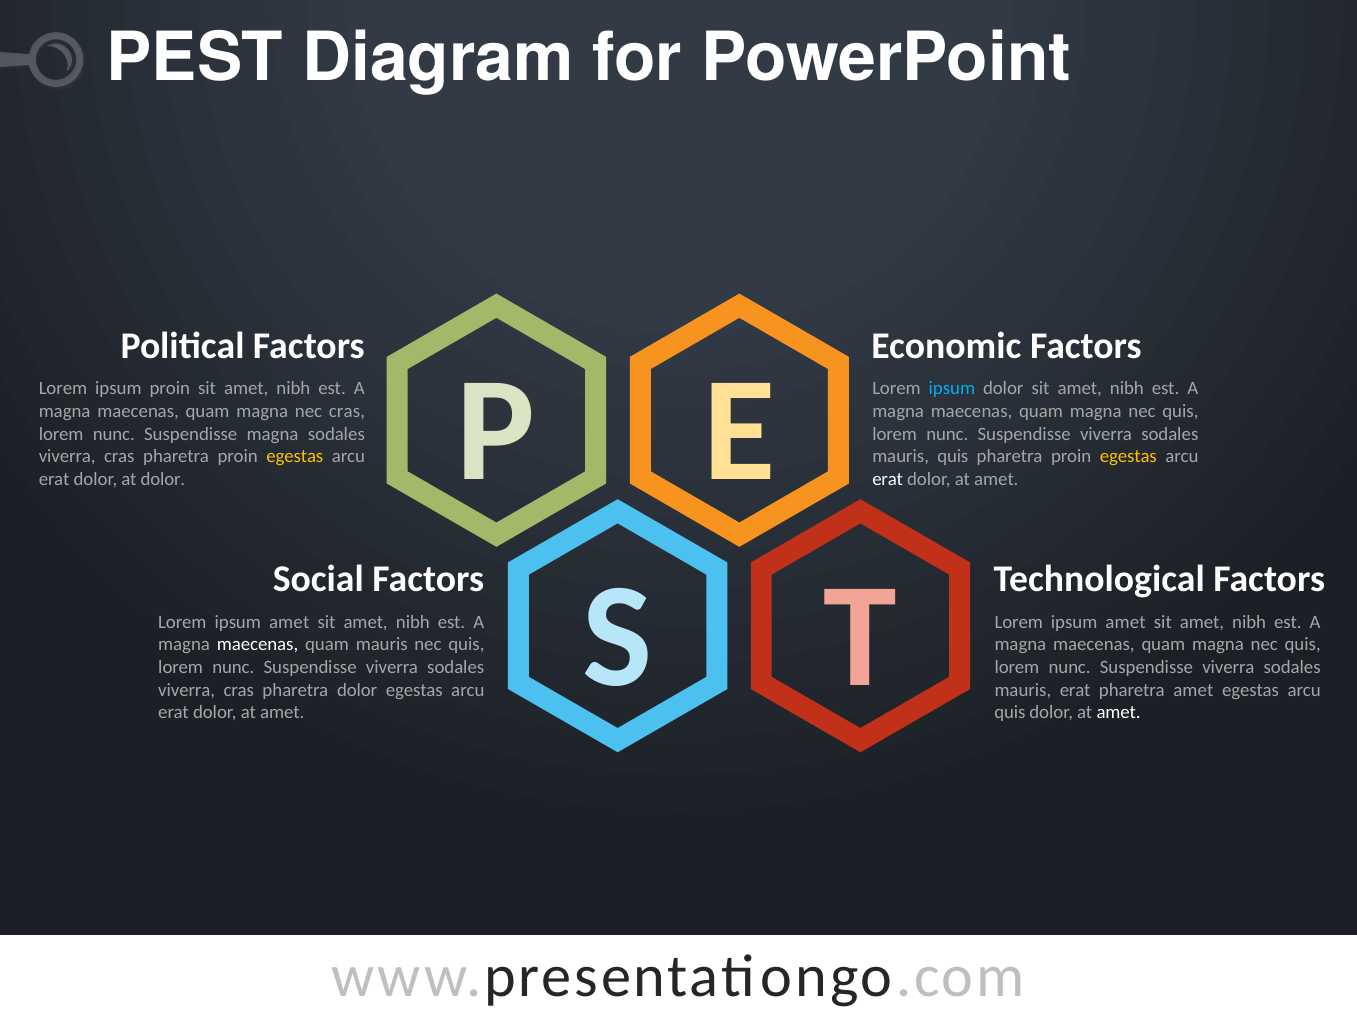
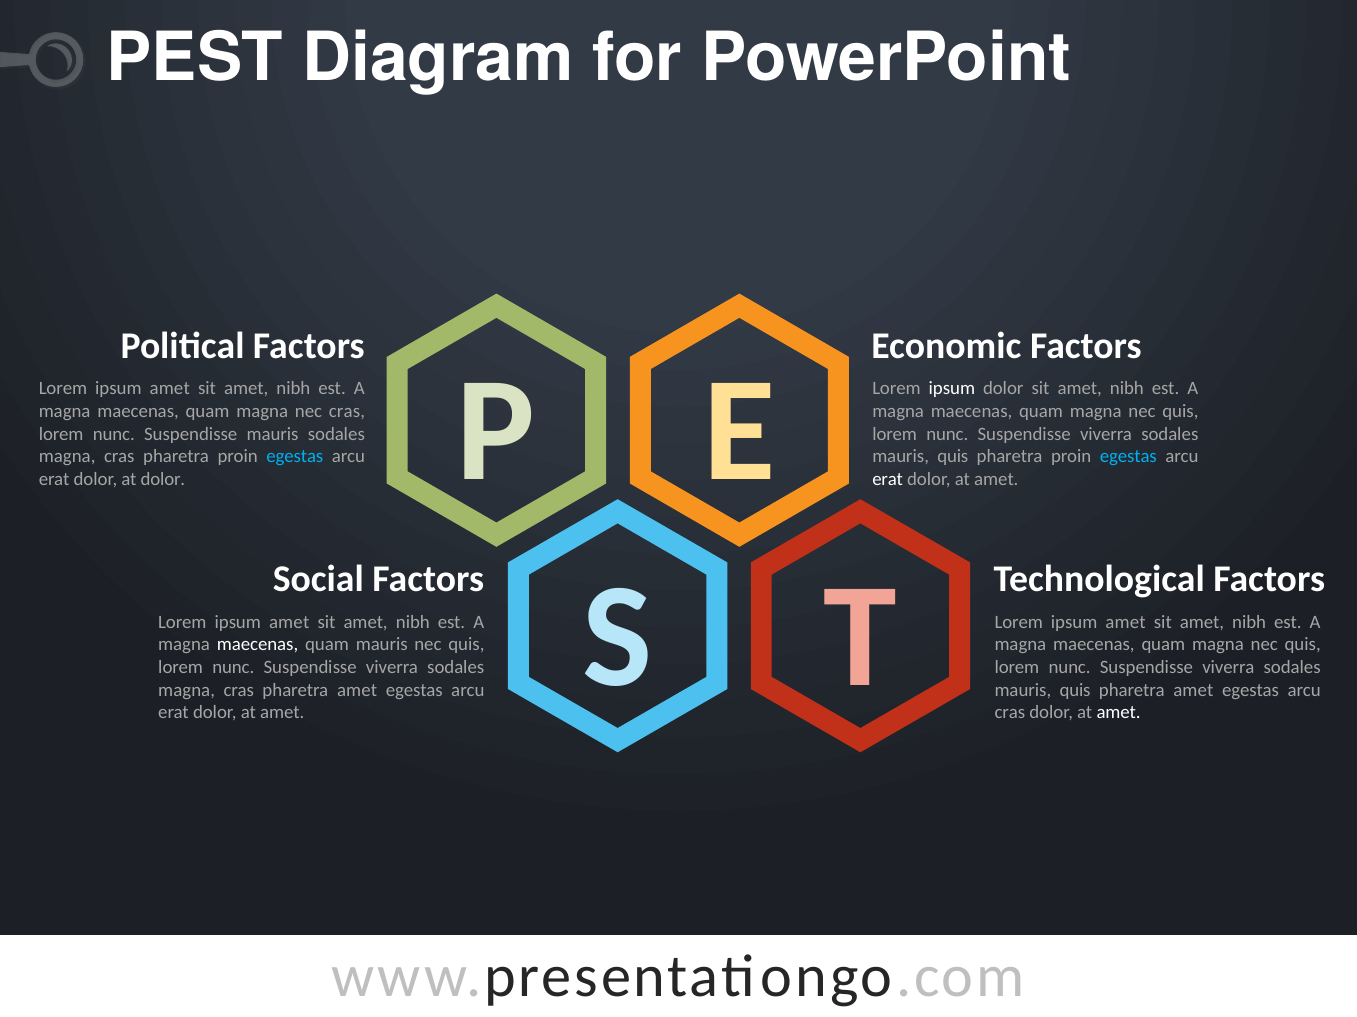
proin: proin -> amet (170, 389)
ipsum colour: light blue -> white (952, 389)
Suspendisse magna: magna -> mauris (273, 434)
viverra: viverra -> magna (67, 457)
egestas colour: yellow -> light blue (295, 457)
egestas colour: yellow -> light blue (1128, 457)
viverra: viverra -> magna (187, 690)
cras pharetra dolor: dolor -> amet (357, 690)
erat: erat -> quis (1075, 690)
quis: quis -> cras (1010, 713)
